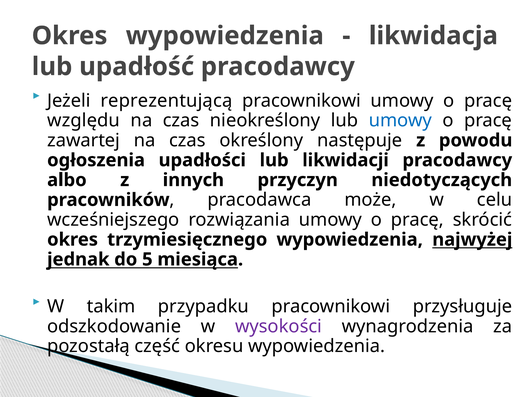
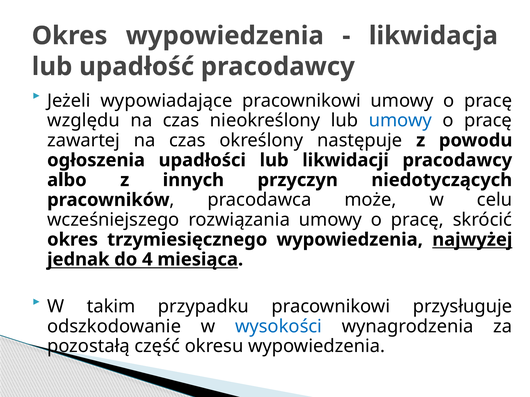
reprezentującą: reprezentującą -> wypowiadające (166, 101)
5: 5 -> 4 (147, 260)
wysokości colour: purple -> blue (279, 327)
